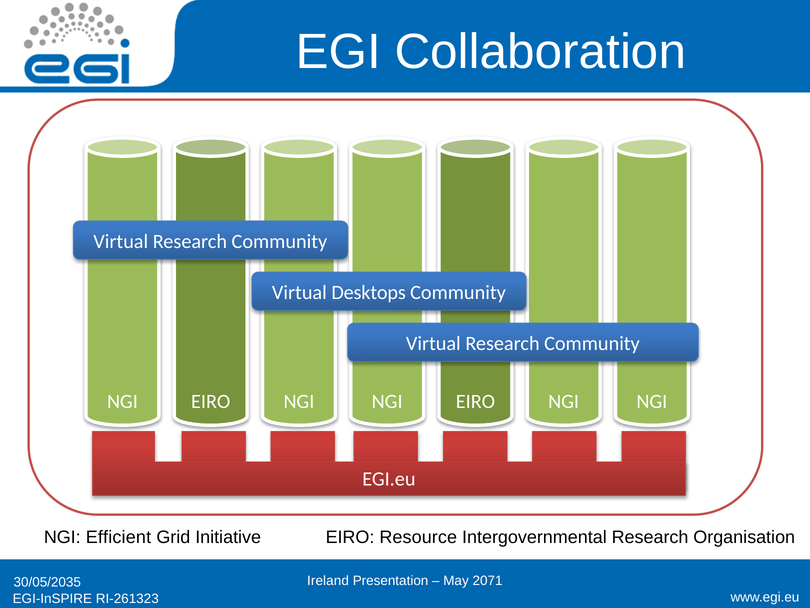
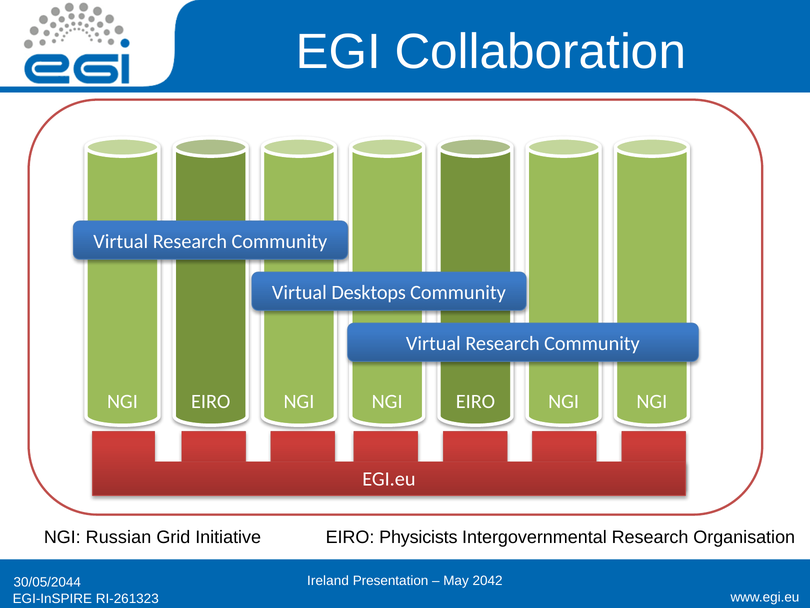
Efficient: Efficient -> Russian (118, 537)
Resource: Resource -> Physicists (418, 537)
2071: 2071 -> 2042 (488, 580)
30/05/2035: 30/05/2035 -> 30/05/2044 (47, 582)
